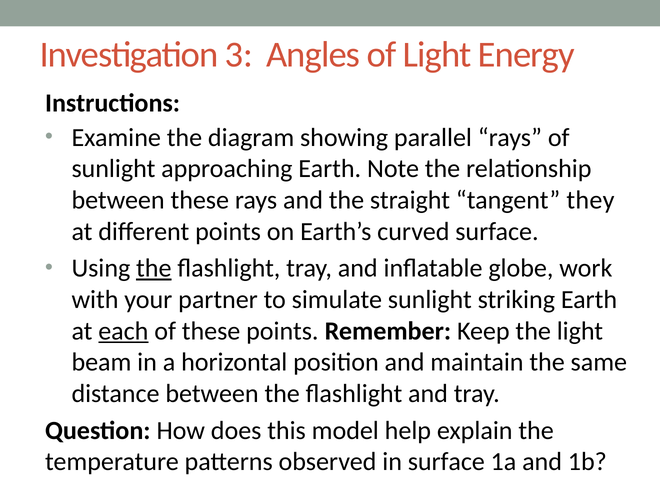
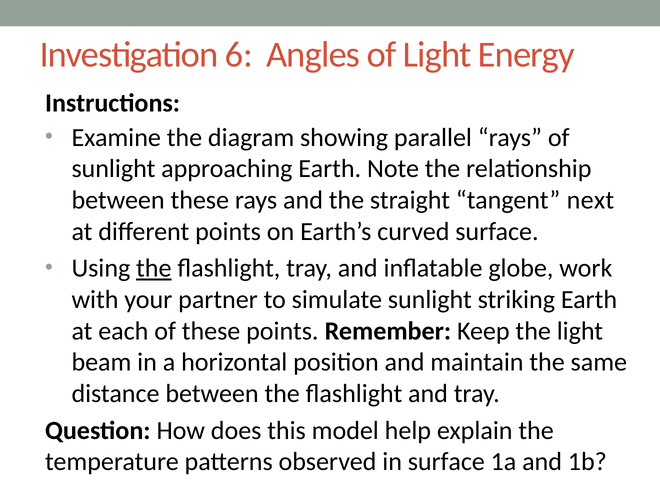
3: 3 -> 6 (239, 55)
they: they -> next (590, 200)
each underline: present -> none (123, 331)
